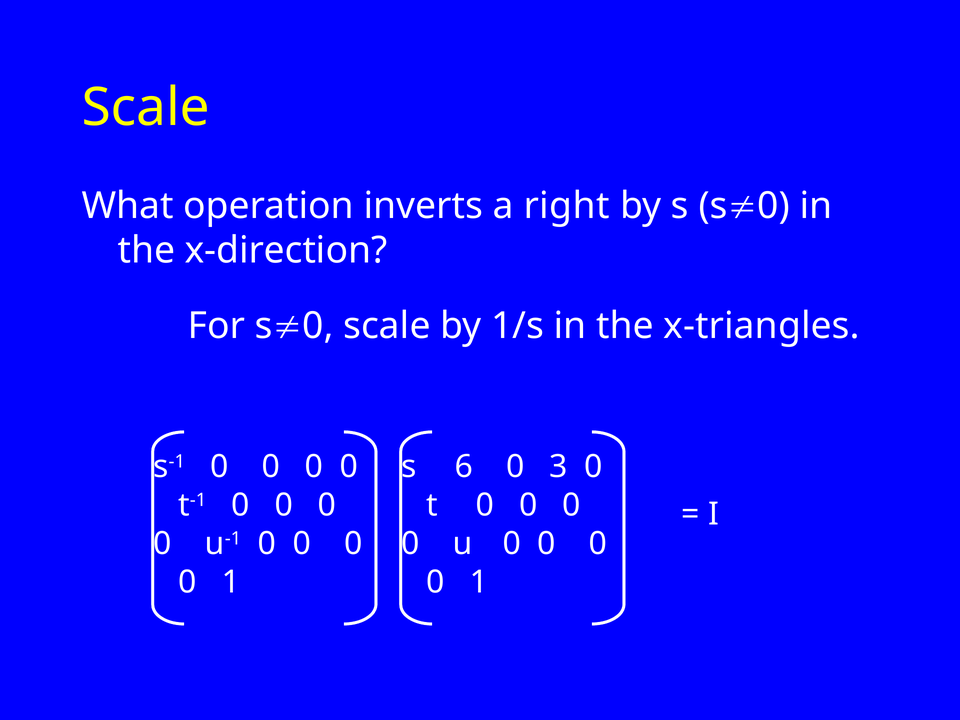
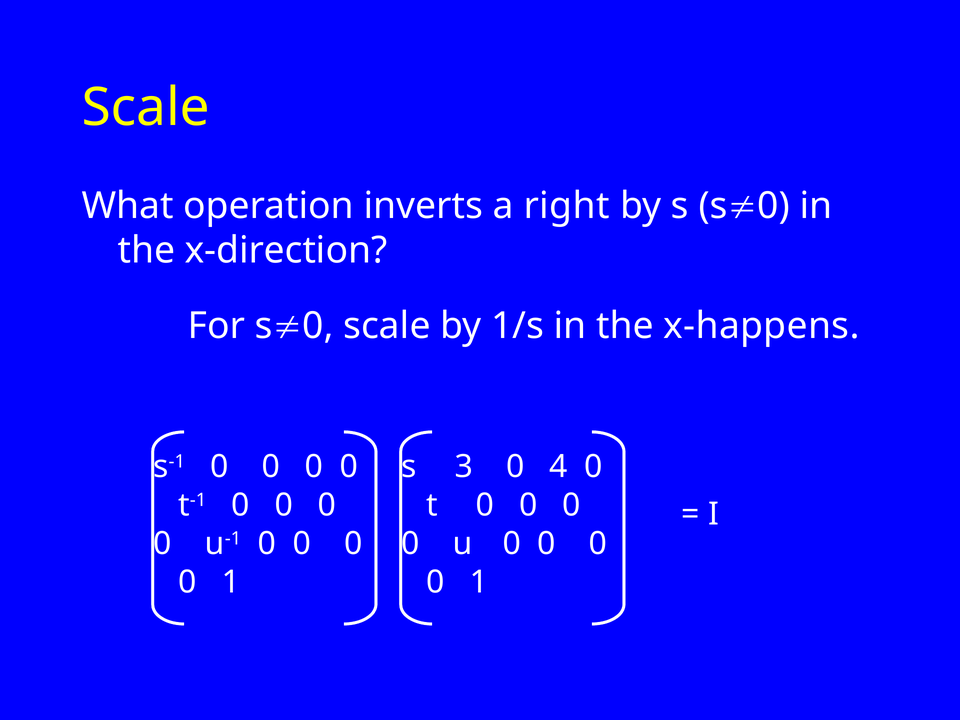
x-triangles: x-triangles -> x-happens (761, 326)
6: 6 -> 3 (464, 467)
3: 3 -> 4 (559, 467)
